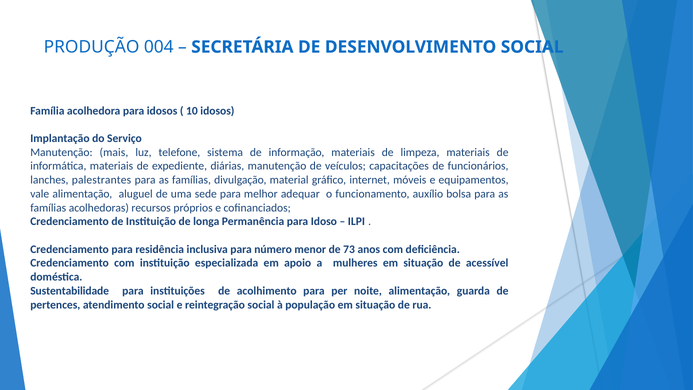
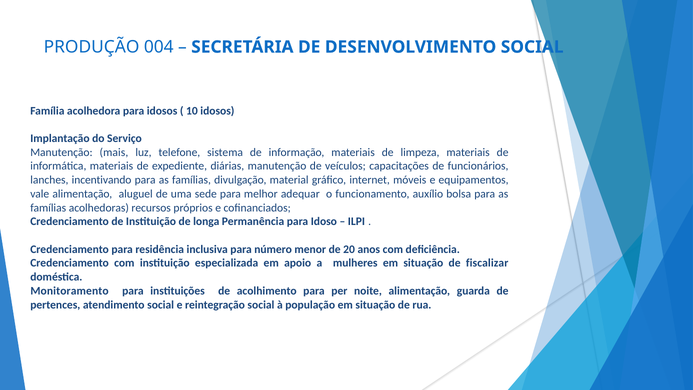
palestrantes: palestrantes -> incentivando (102, 180)
73: 73 -> 20 (349, 249)
acessível: acessível -> fiscalizar (487, 263)
Sustentabilidade: Sustentabilidade -> Monitoramento (69, 291)
